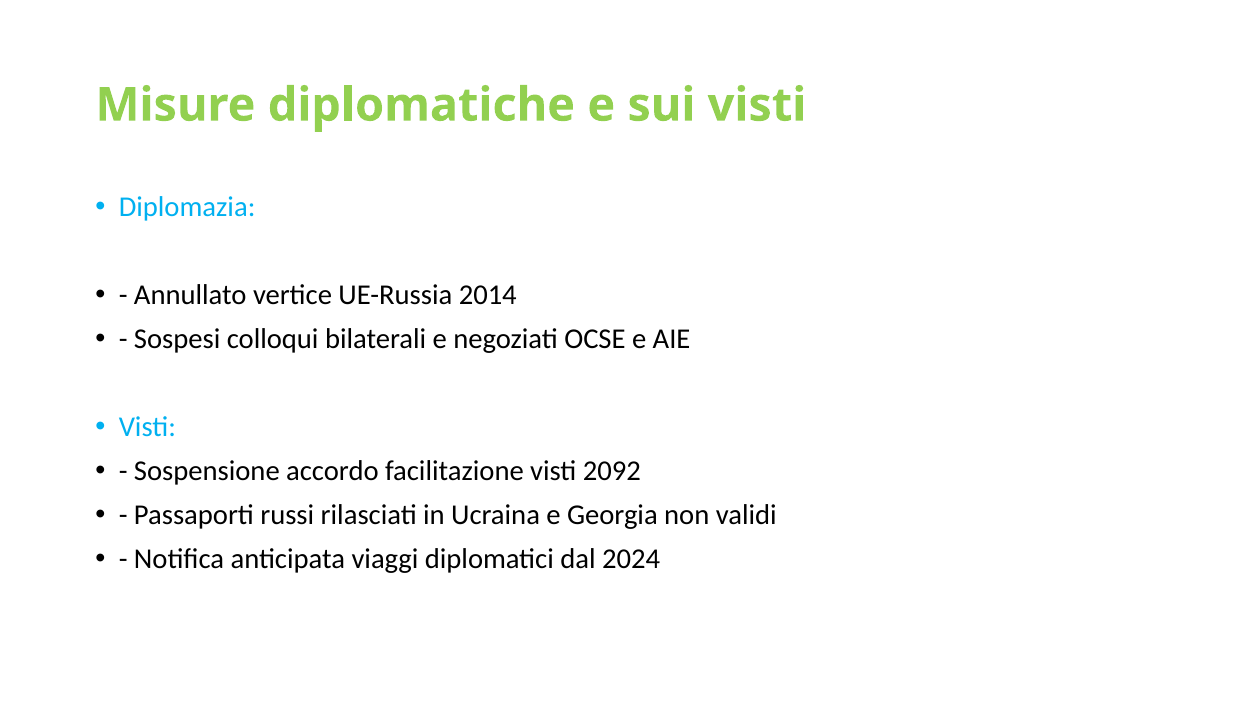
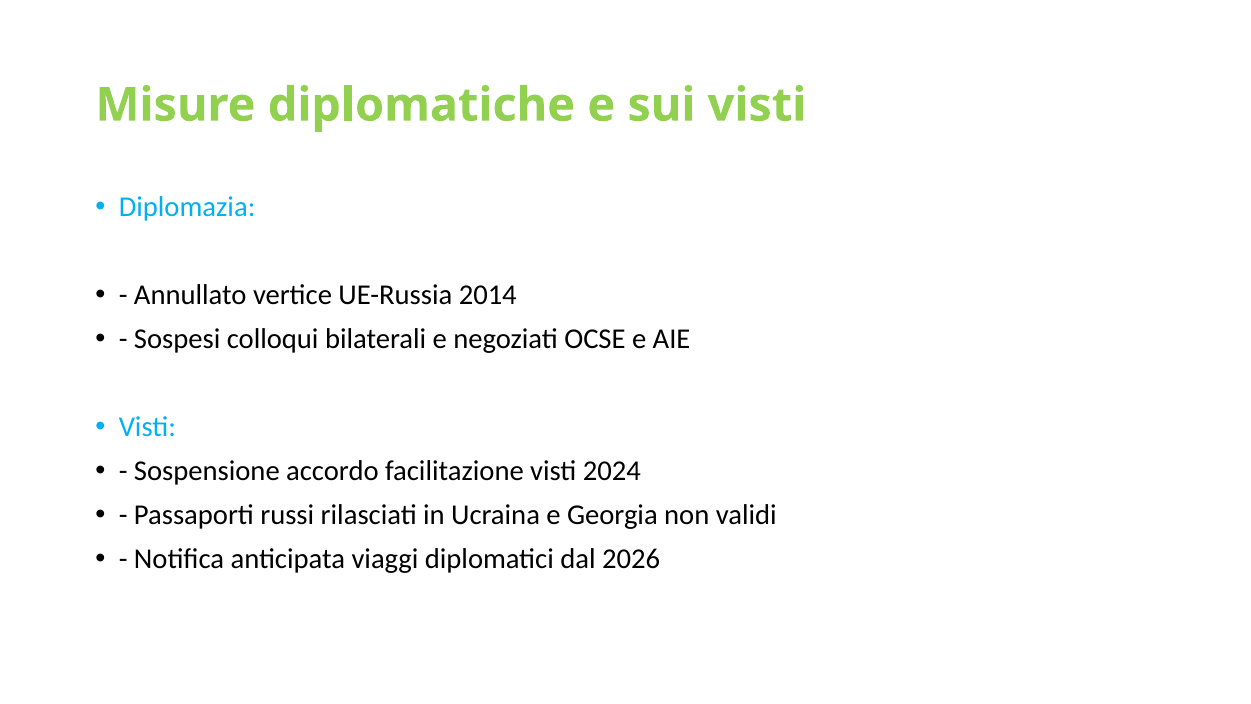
2092: 2092 -> 2024 (612, 471)
2024: 2024 -> 2026 (631, 559)
